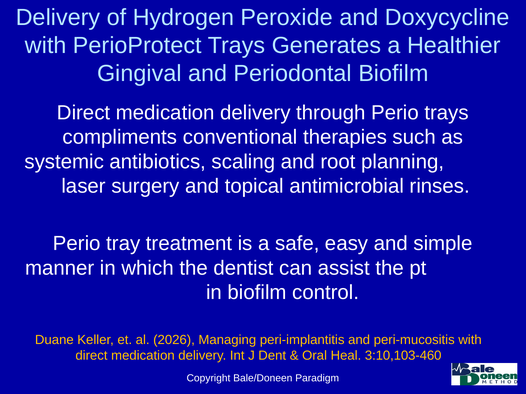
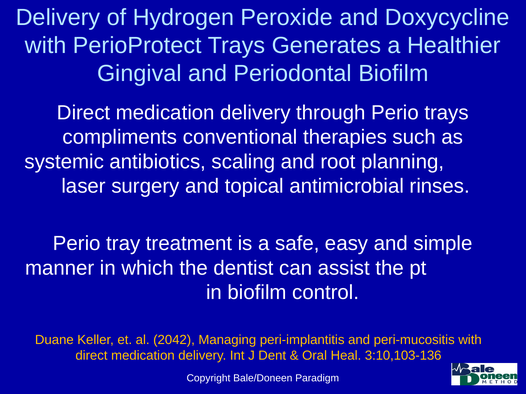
2026: 2026 -> 2042 (174, 340)
3:10,103-460: 3:10,103-460 -> 3:10,103-136 (403, 356)
